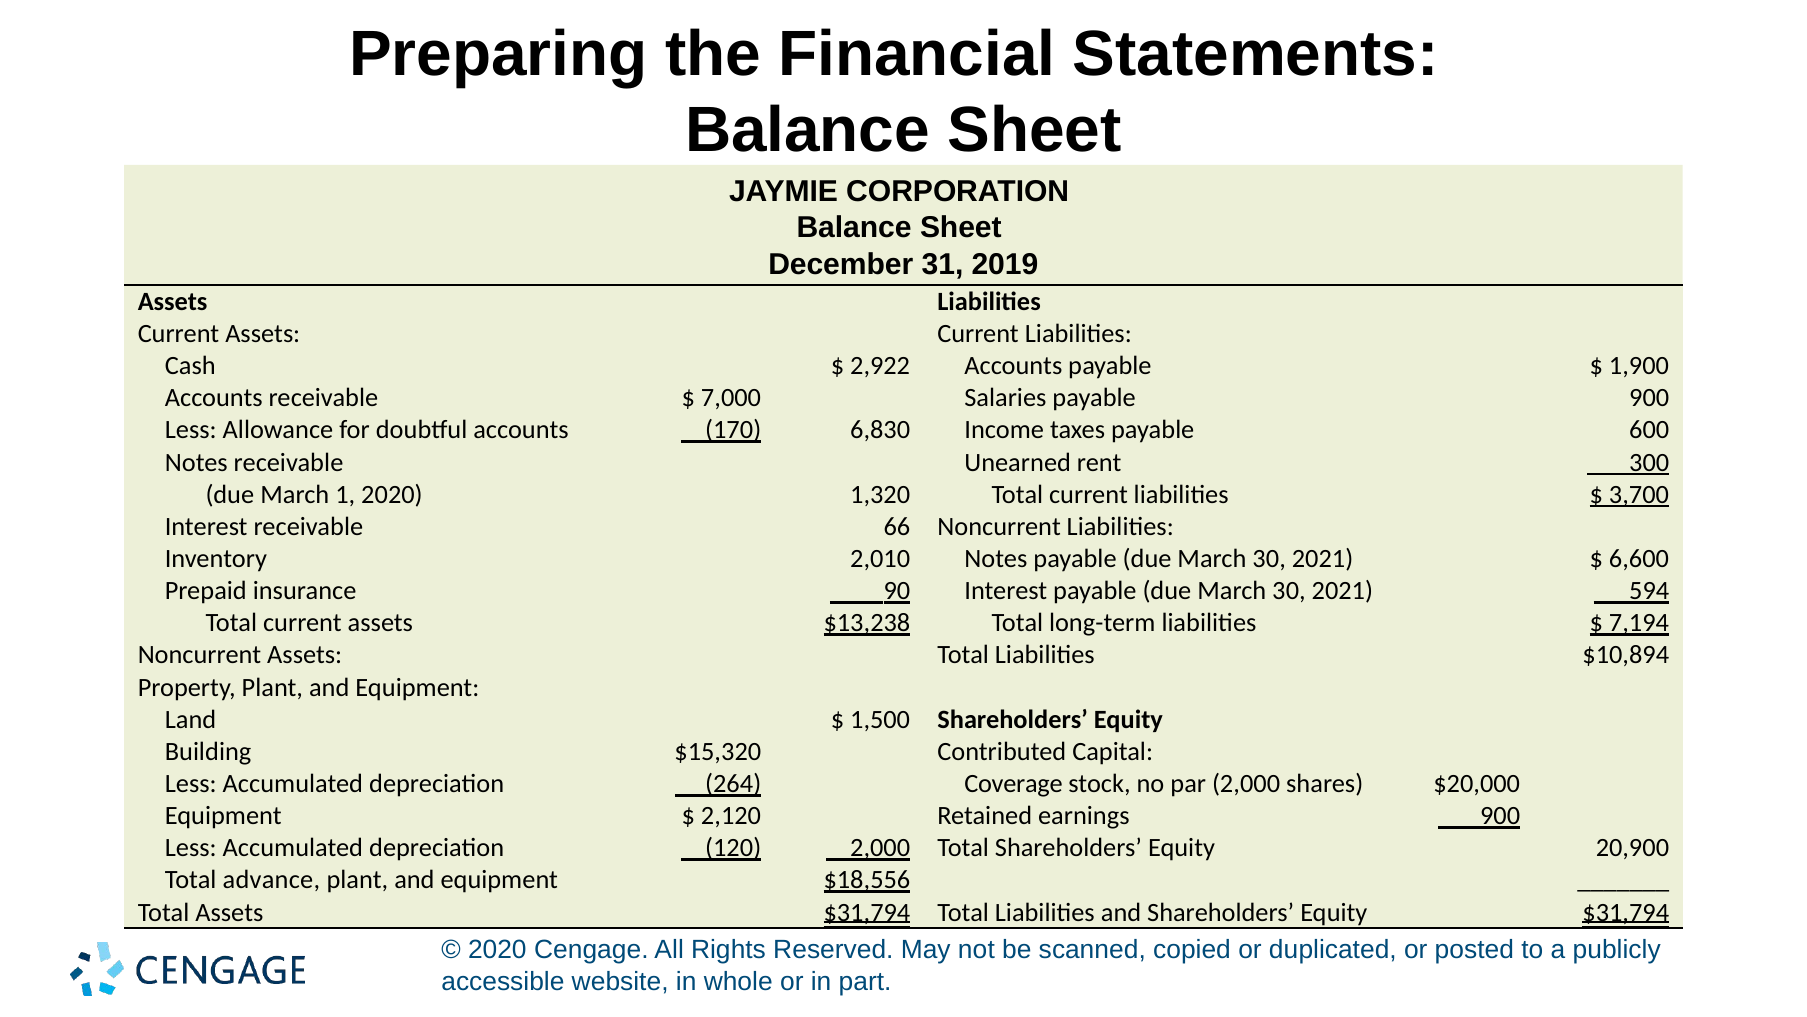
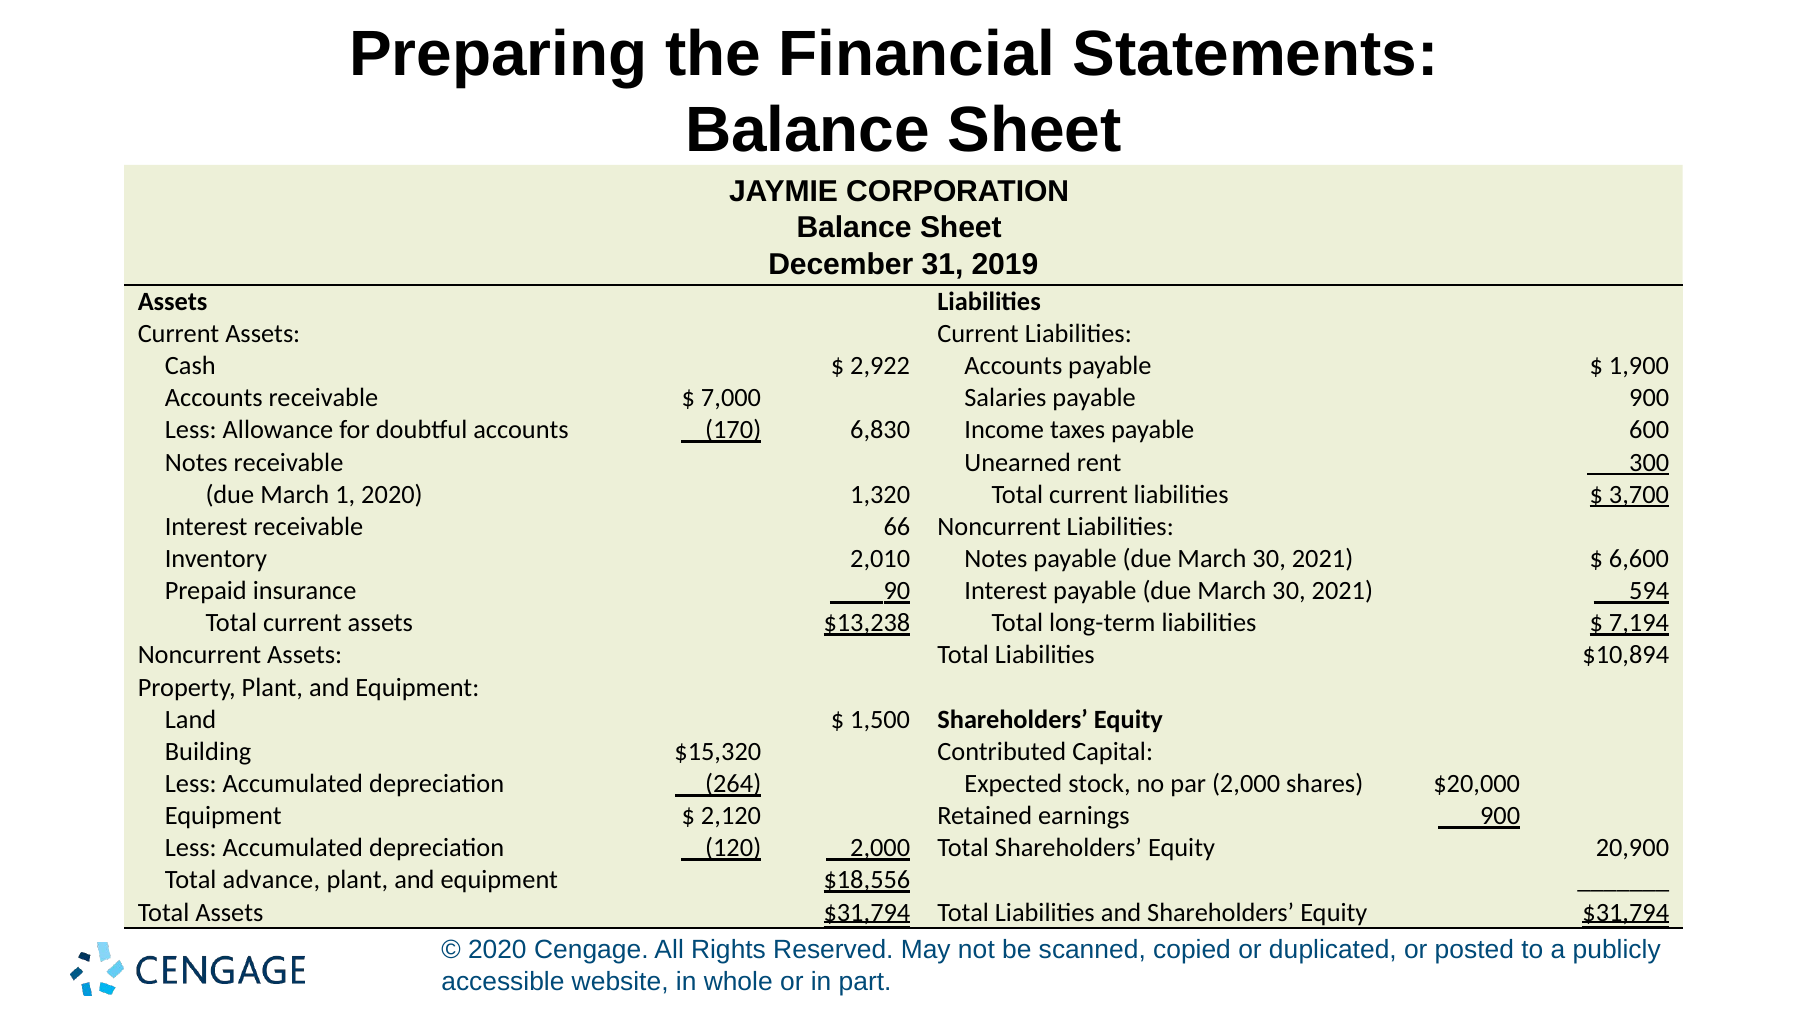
Coverage: Coverage -> Expected (1013, 783)
